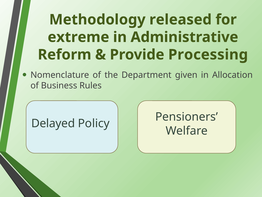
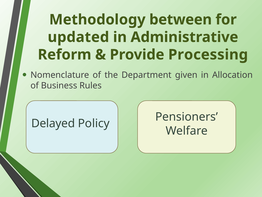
released: released -> between (181, 20)
extreme: extreme -> updated (78, 37)
